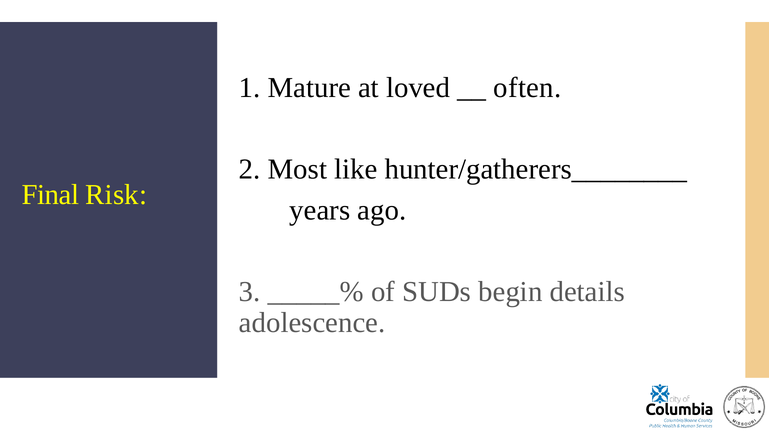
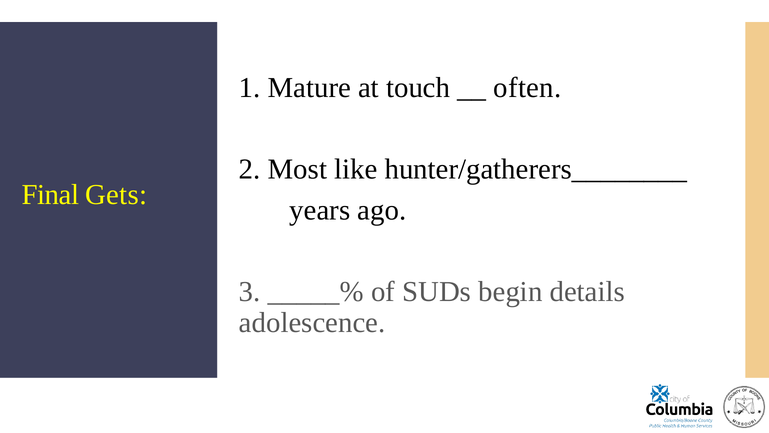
loved: loved -> touch (418, 88)
Risk: Risk -> Gets (116, 195)
